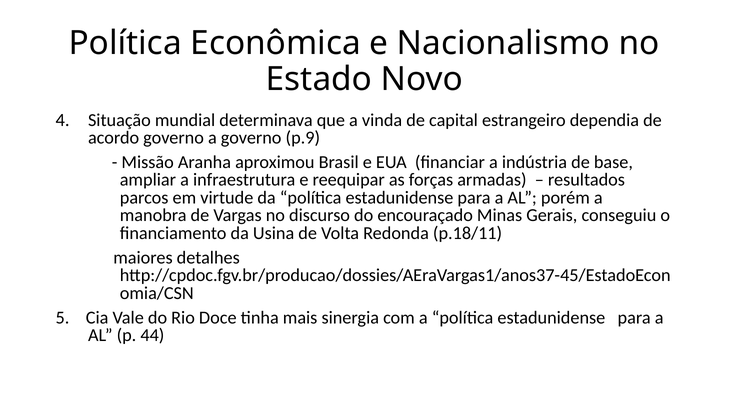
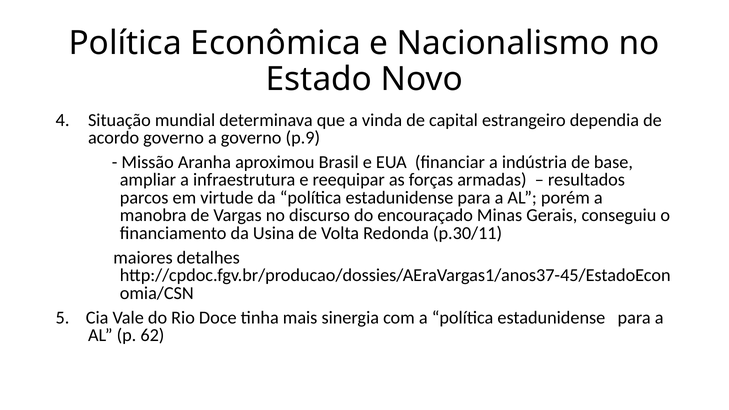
p.18/11: p.18/11 -> p.30/11 (468, 233)
44: 44 -> 62 (152, 335)
